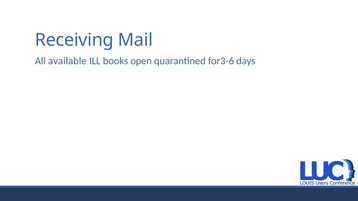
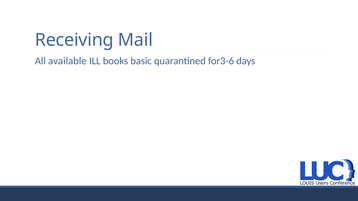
open: open -> basic (141, 61)
